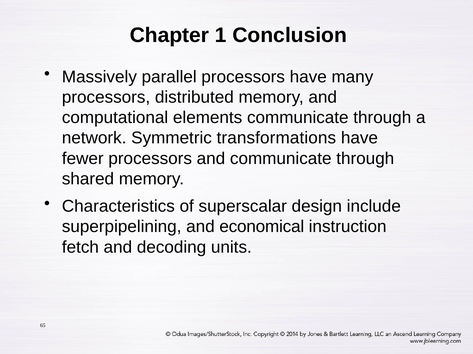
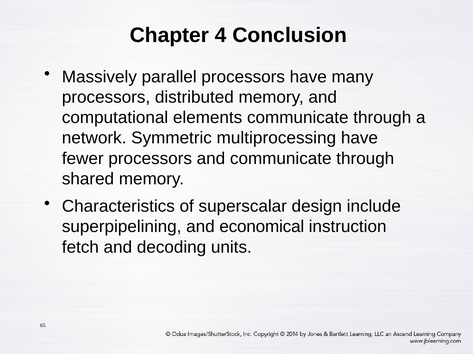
1: 1 -> 4 (221, 35)
transformations: transformations -> multiprocessing (276, 138)
